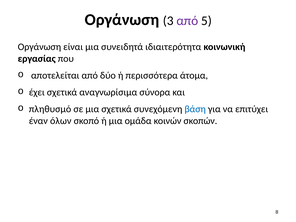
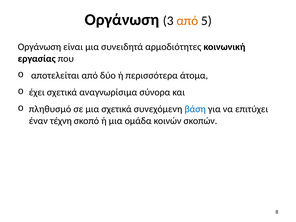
από colour: purple -> orange (187, 21)
ιδιαιτερότητα: ιδιαιτερότητα -> αρμοδιότητες (173, 47)
όλων: όλων -> τέχνη (61, 121)
